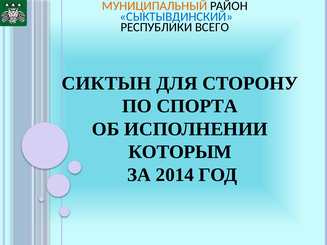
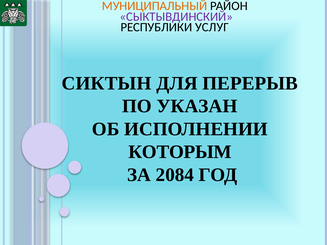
СЫКТЫВДИНСКИЙ colour: blue -> purple (176, 17)
ВСЕГО: ВСЕГО -> УСЛУГ (212, 27)
СТОРОНУ: СТОРОНУ -> ПЕРЕРЫВ (250, 83)
СПОРТА: СПОРТА -> УКАЗАН (197, 106)
2014: 2014 -> 2084 (175, 175)
